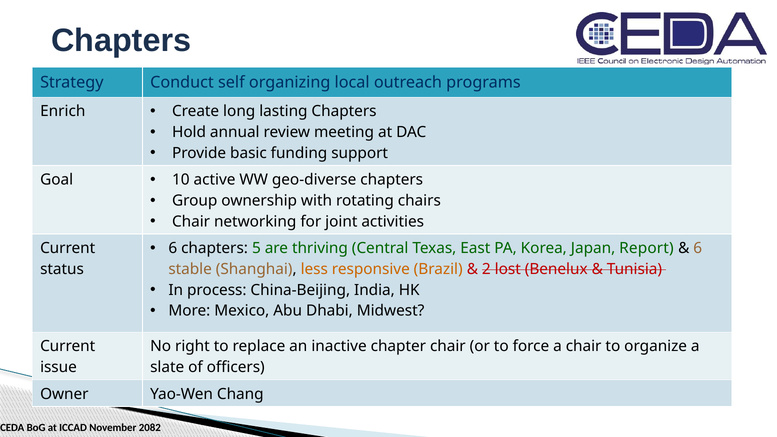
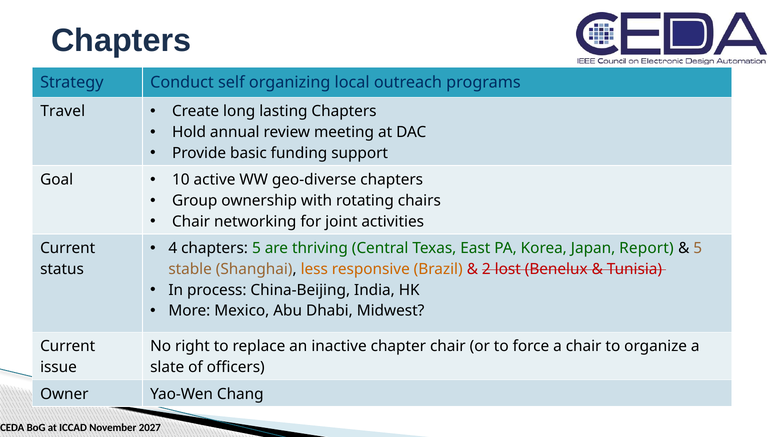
Enrich: Enrich -> Travel (63, 111)
6: 6 -> 4 (173, 248)
6: 6 -> 5 (698, 248)
2082: 2082 -> 2027 (150, 428)
